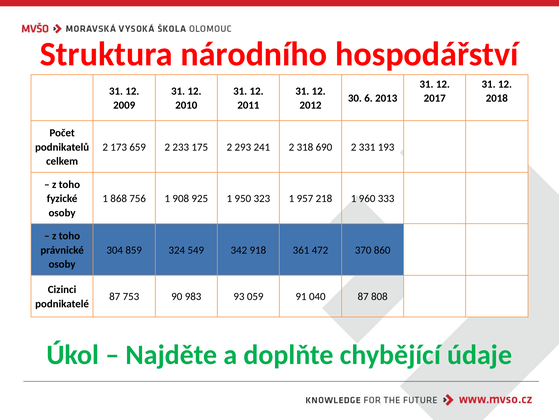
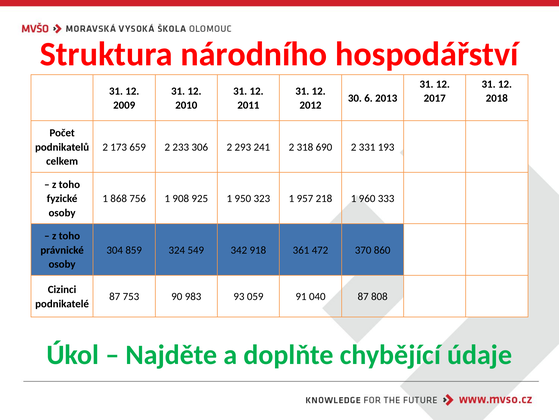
175: 175 -> 306 (200, 147)
